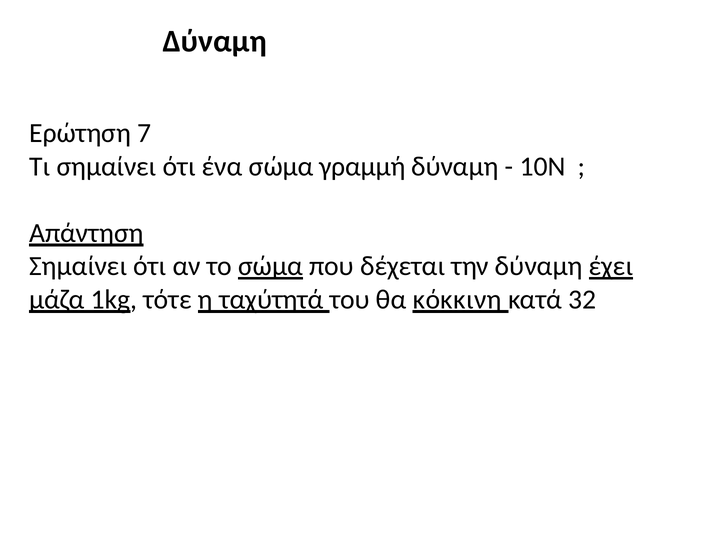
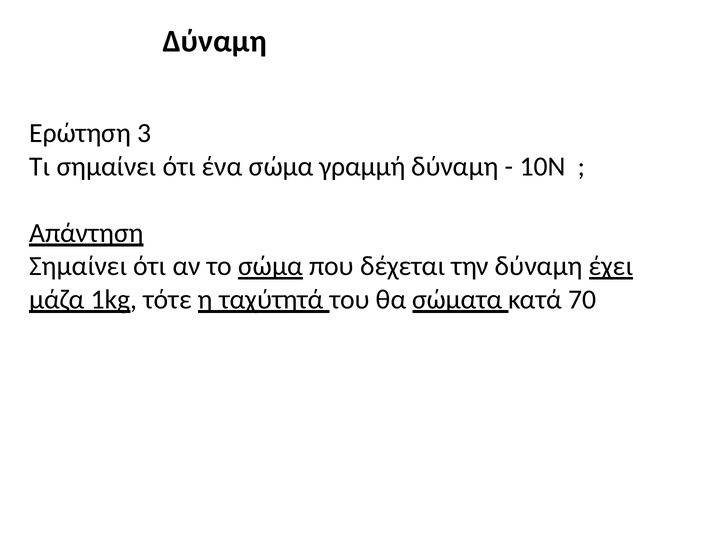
7: 7 -> 3 (144, 133)
κόκκινη: κόκκινη -> σώματα (457, 300)
32: 32 -> 70 (582, 300)
